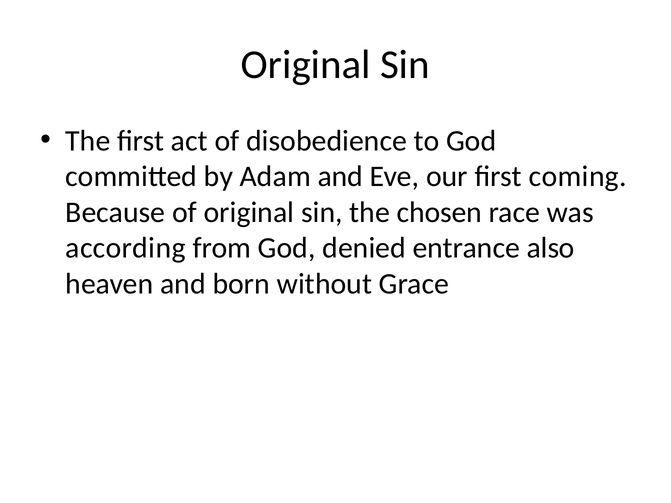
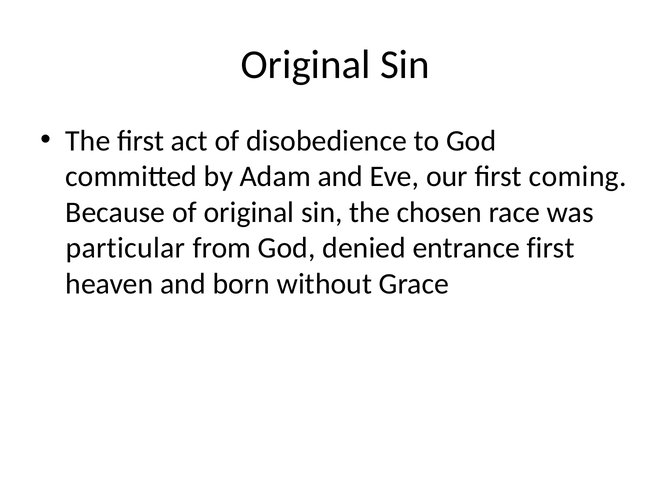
according: according -> particular (125, 248)
entrance also: also -> first (551, 248)
